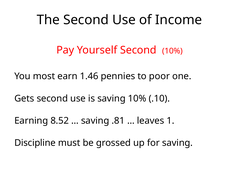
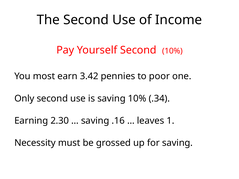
1.46: 1.46 -> 3.42 (89, 76)
Gets: Gets -> Only (24, 99)
.10: .10 -> .34 (159, 99)
8.52: 8.52 -> 2.30 (60, 121)
.81: .81 -> .16 (118, 121)
Discipline: Discipline -> Necessity (35, 143)
